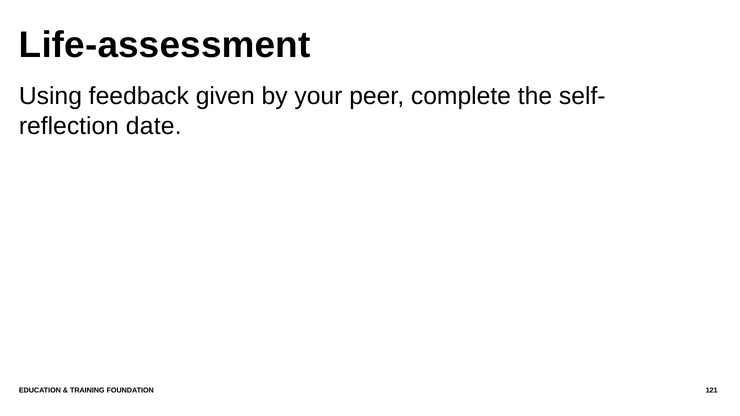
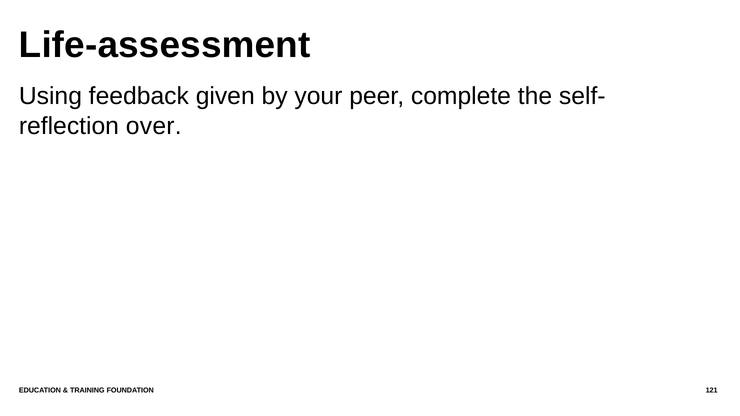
date: date -> over (154, 126)
